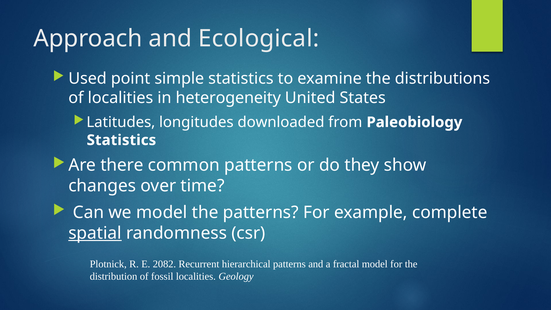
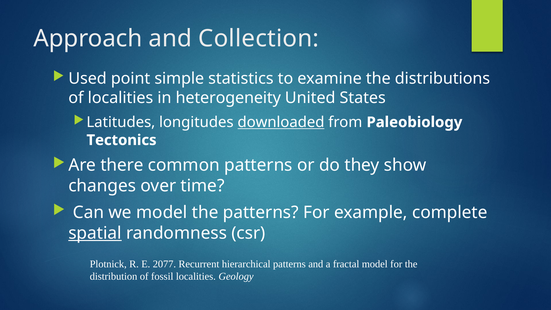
Ecological: Ecological -> Collection (259, 39)
downloaded underline: none -> present (281, 122)
Statistics: Statistics -> Tectonics (122, 140)
2082: 2082 -> 2077 (164, 264)
